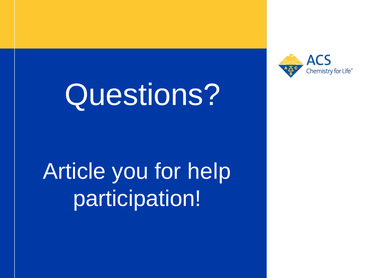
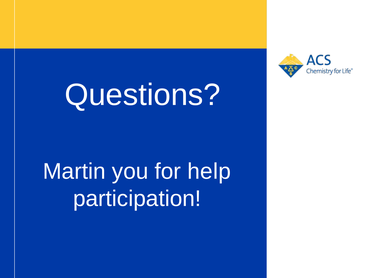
Article: Article -> Martin (74, 171)
